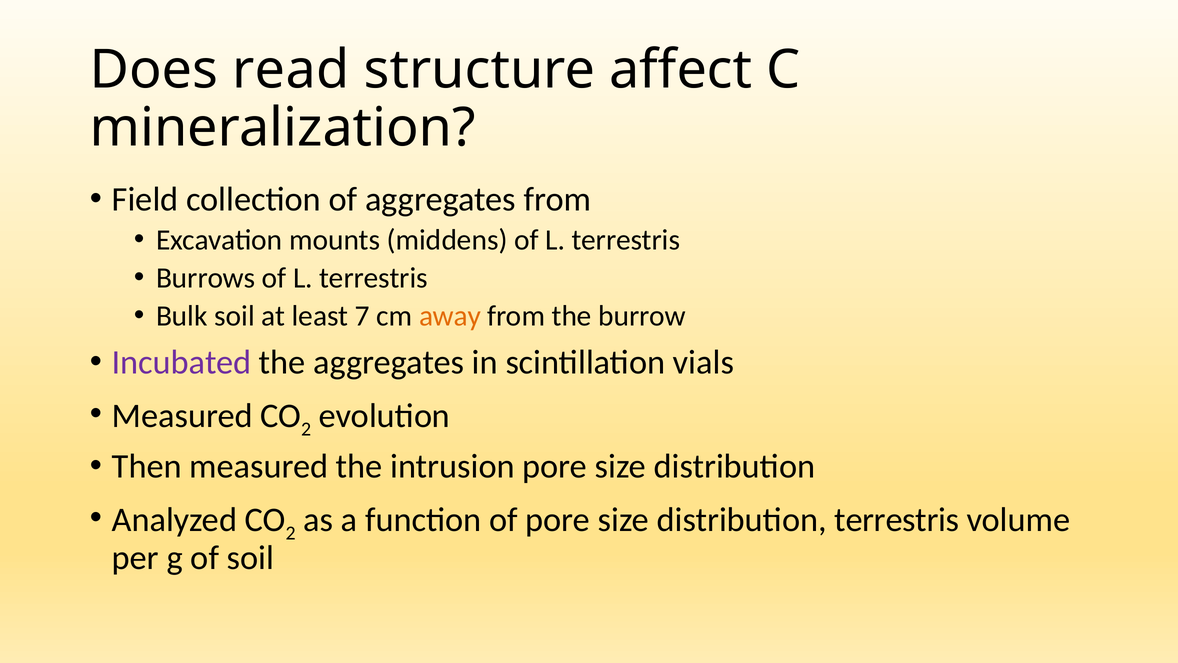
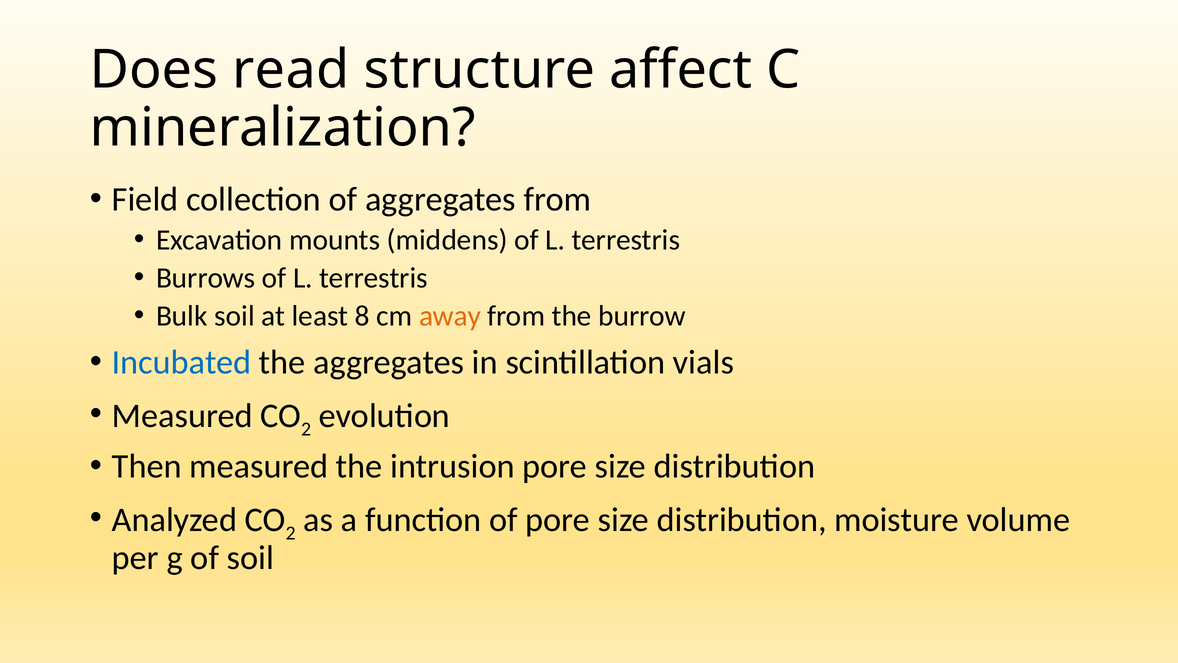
7: 7 -> 8 (362, 316)
Incubated colour: purple -> blue (182, 362)
distribution terrestris: terrestris -> moisture (897, 520)
